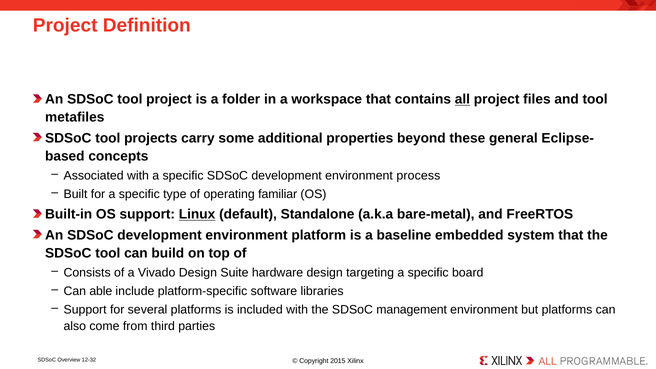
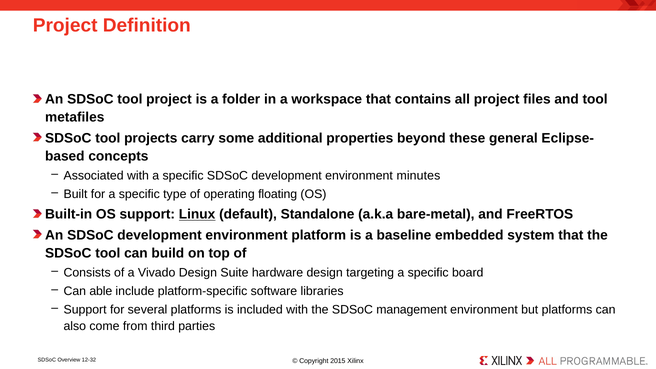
all underline: present -> none (462, 99)
process: process -> minutes (418, 176)
familiar: familiar -> floating (278, 194)
